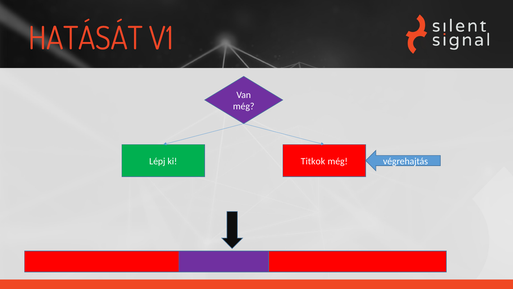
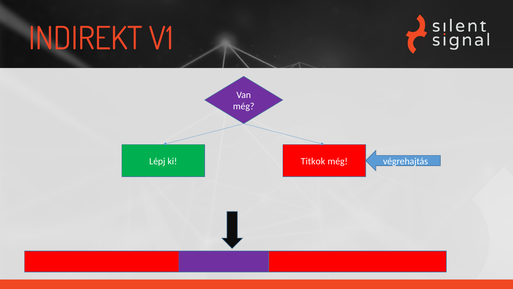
HATÁSÁT: HATÁSÁT -> INDIREKT (85, 39)
